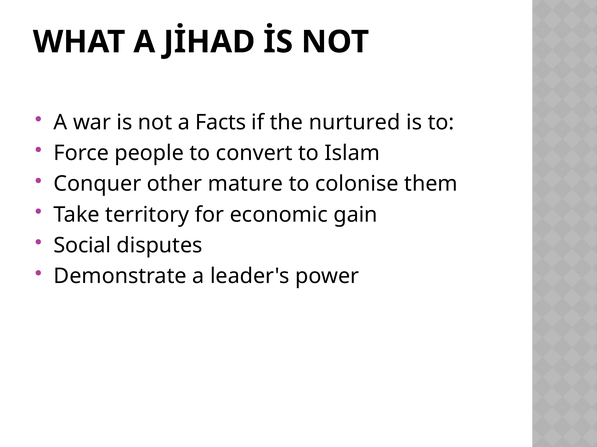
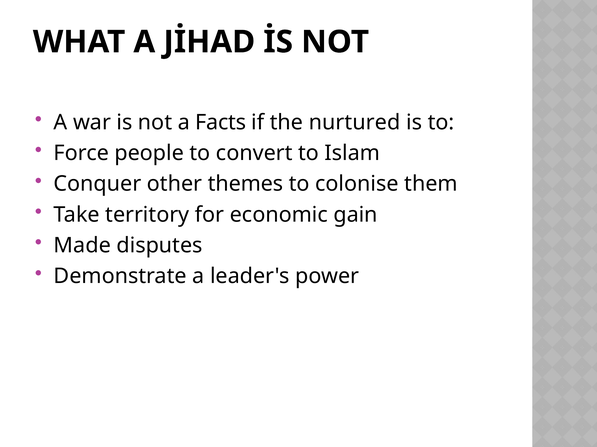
mature: mature -> themes (246, 184)
Social: Social -> Made (82, 246)
